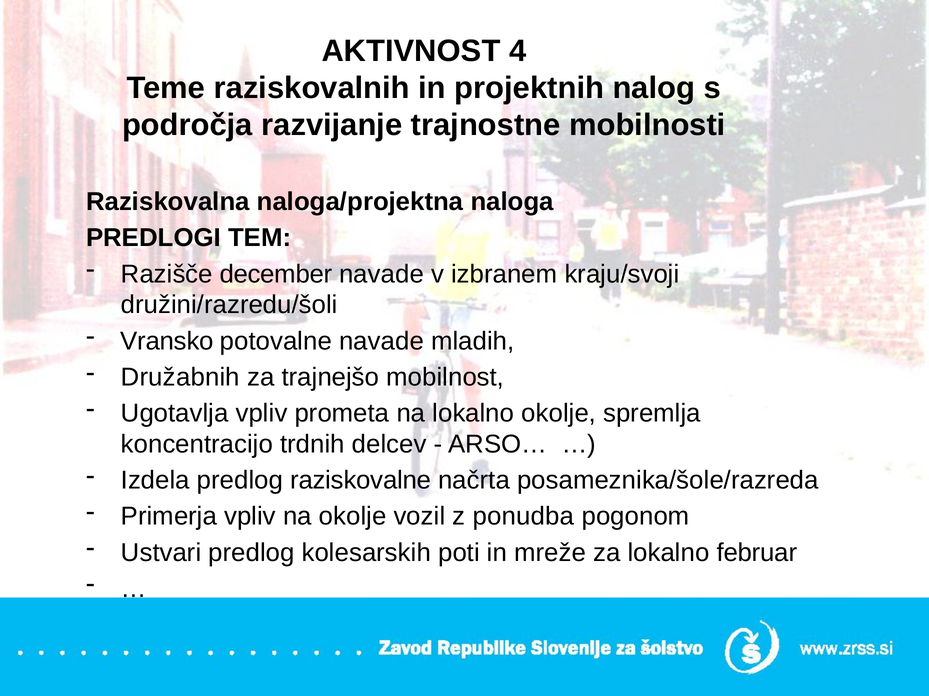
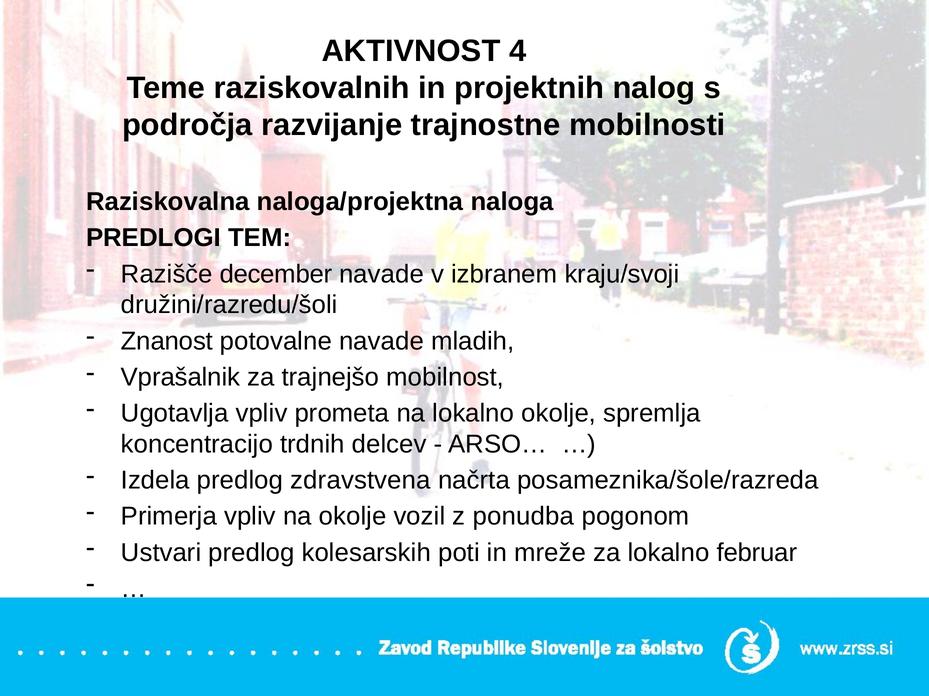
Vransko: Vransko -> Znanost (167, 341)
Družabnih: Družabnih -> Vprašalnik (181, 378)
raziskovalne: raziskovalne -> zdravstvena (361, 481)
